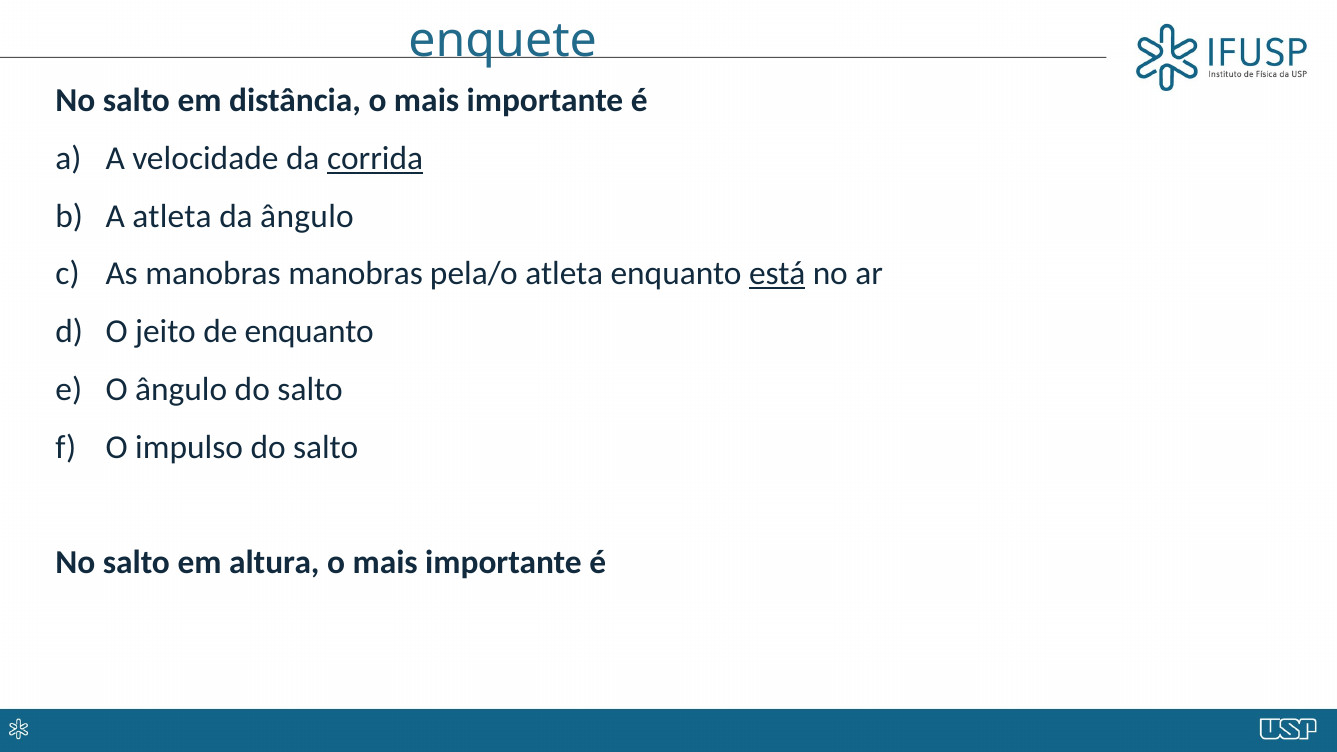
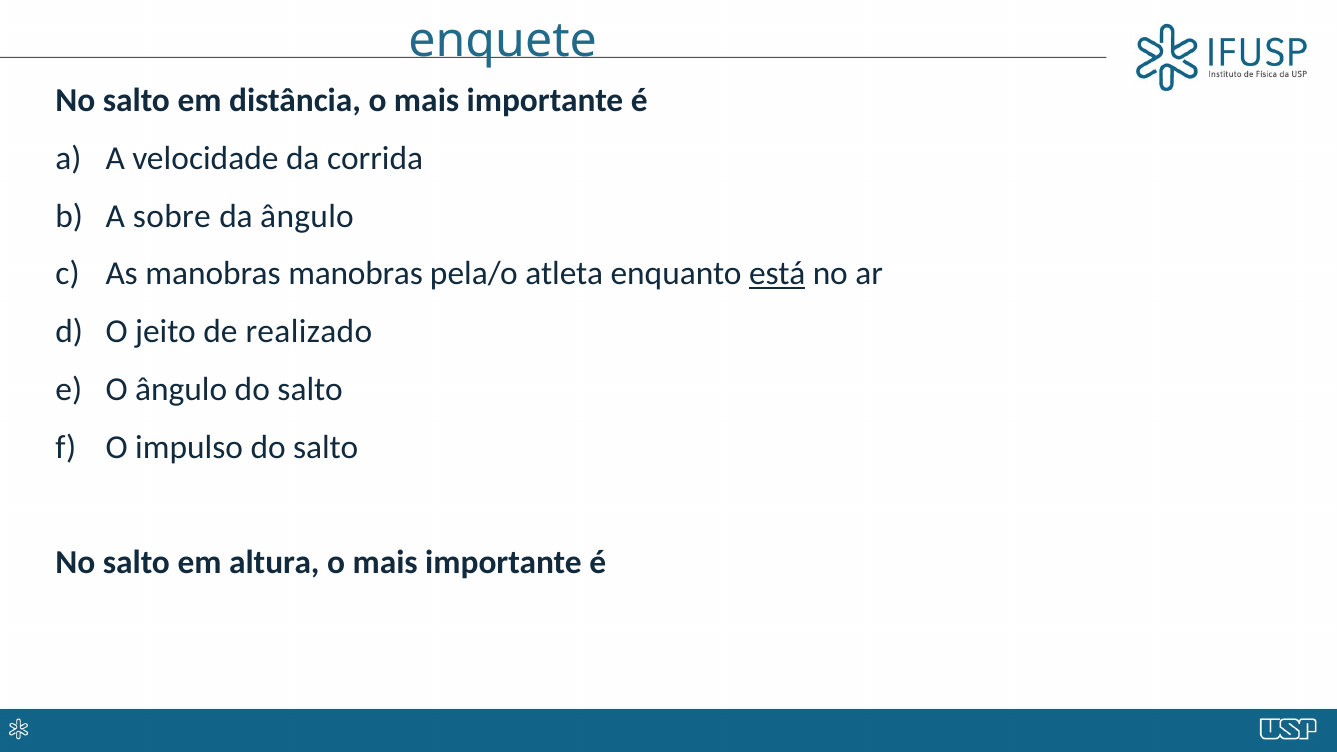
corrida underline: present -> none (375, 158)
A atleta: atleta -> sobre (172, 216)
de enquanto: enquanto -> realizado (309, 332)
